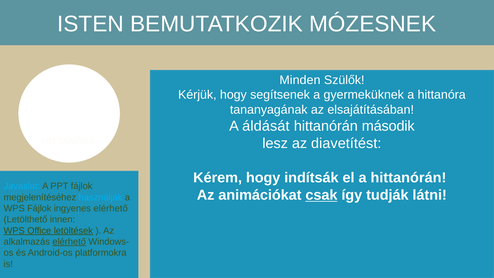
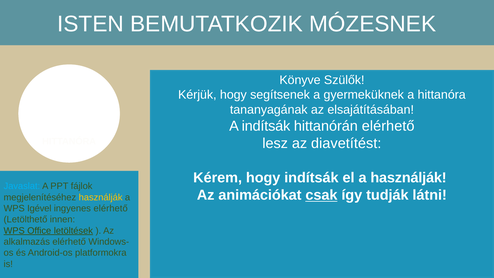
Minden: Minden -> Könyve (300, 80)
A áldását: áldását -> indítsák (266, 126)
hittanórán második: második -> elérhető (388, 126)
a hittanórán: hittanórán -> használják (409, 178)
használják colour: light blue -> yellow (101, 197)
WPS Fájlok: Fájlok -> Igével (39, 208)
elérhető underline: present -> none (69, 242)
